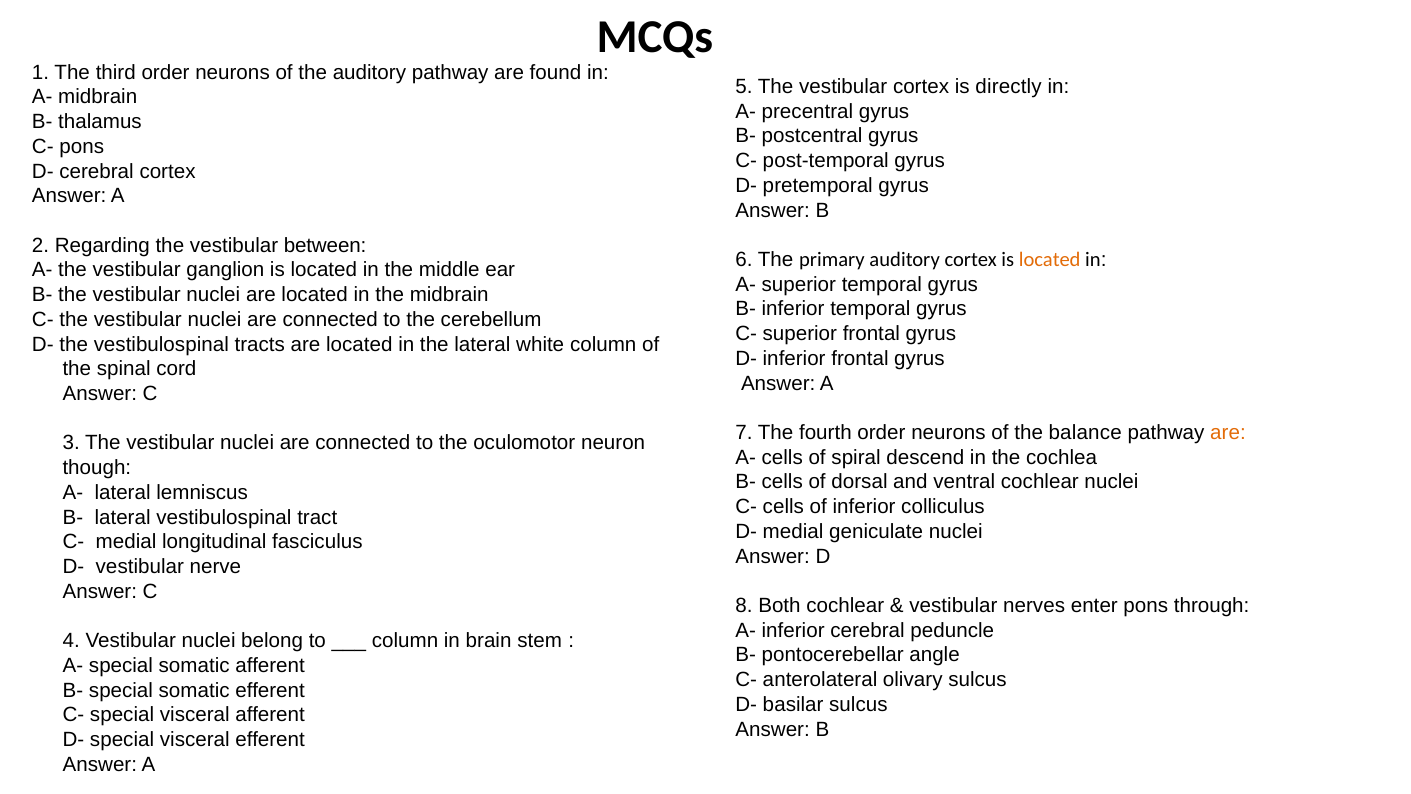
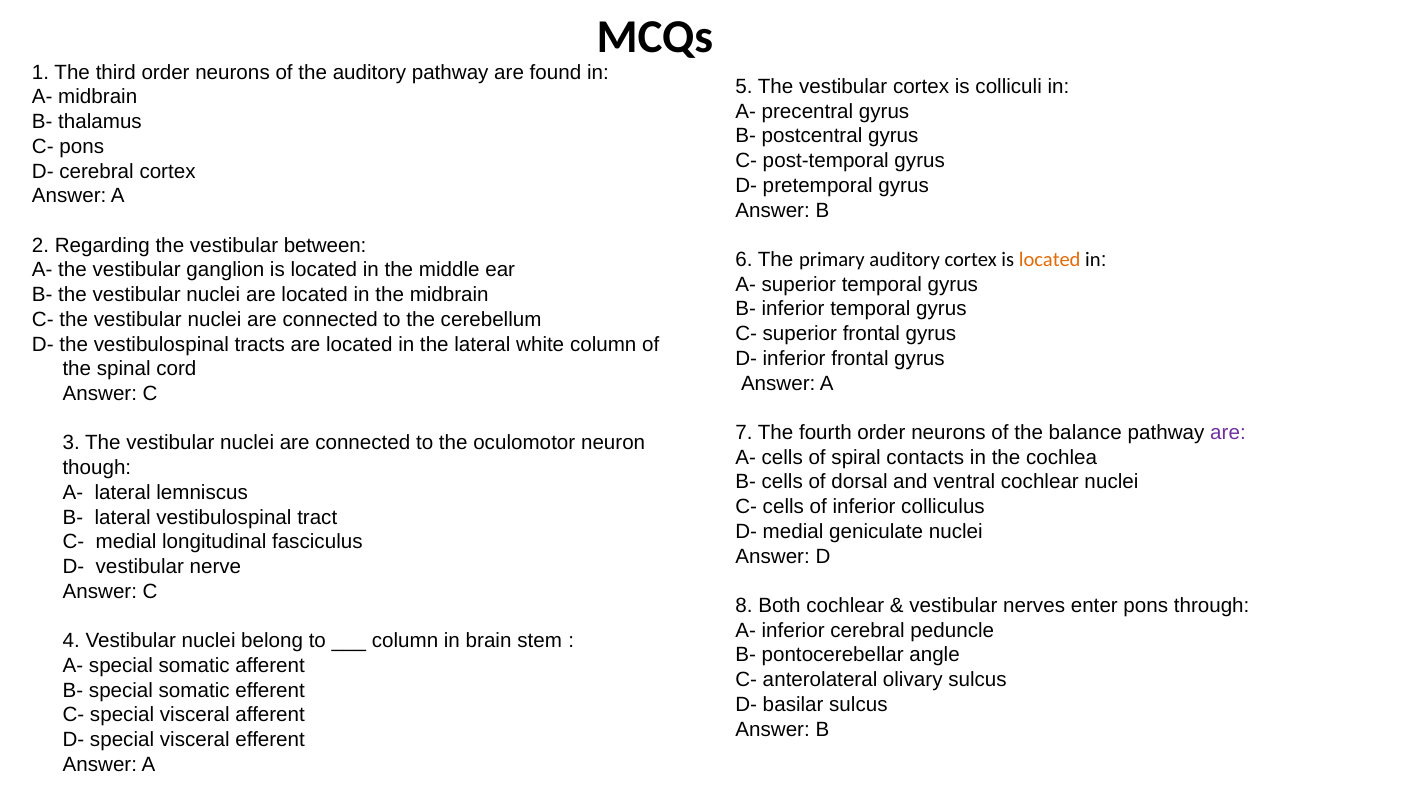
directly: directly -> colliculi (1009, 87)
are colour: orange -> purple (1228, 433)
descend: descend -> contacts (925, 457)
